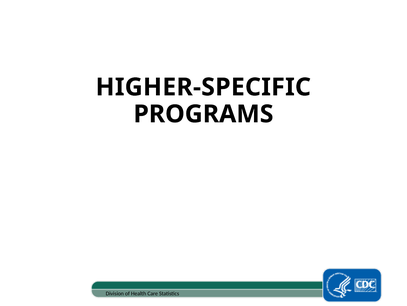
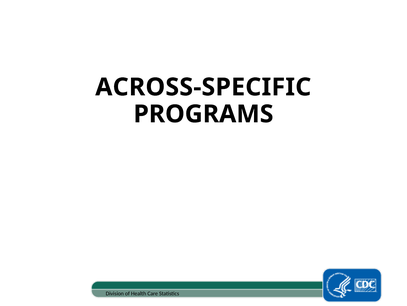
HIGHER-SPECIFIC: HIGHER-SPECIFIC -> ACROSS-SPECIFIC (203, 87)
